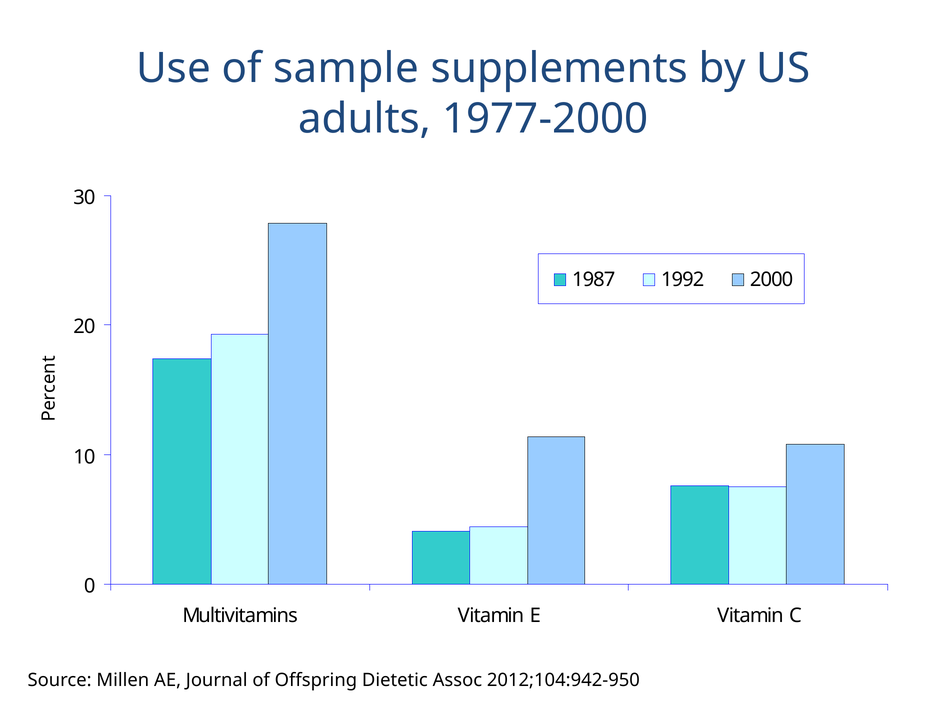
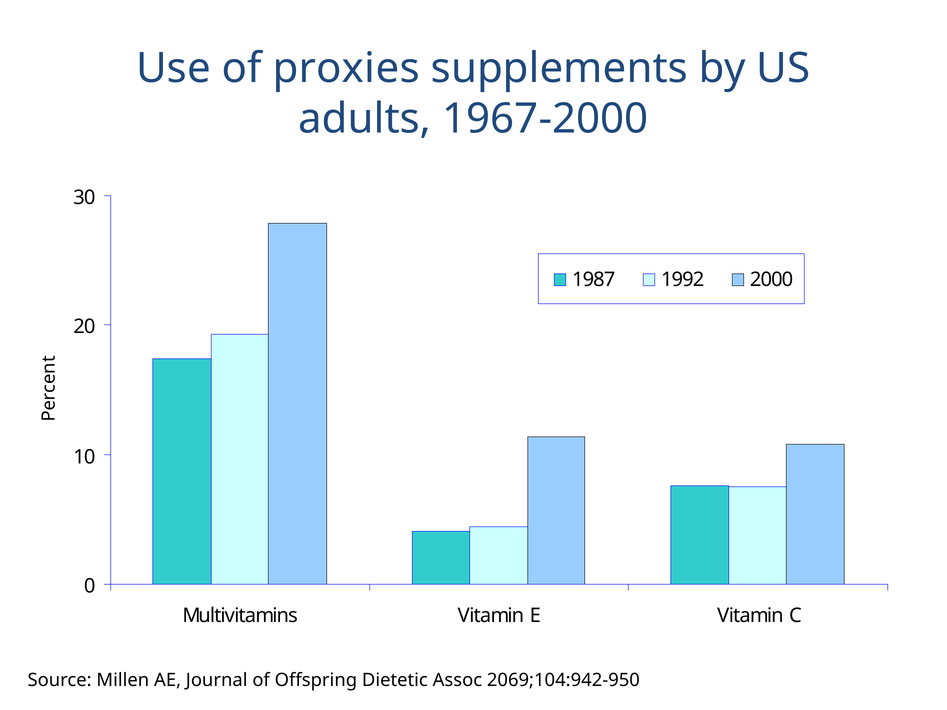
sample: sample -> proxies (346, 68)
1977-2000: 1977-2000 -> 1967-2000 (545, 119)
2012;104:942-950: 2012;104:942-950 -> 2069;104:942-950 (563, 681)
